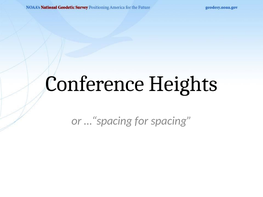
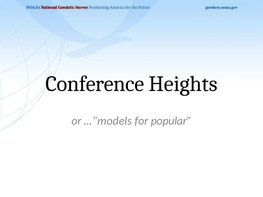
…“spacing: …“spacing -> …“models (108, 121)
spacing: spacing -> popular (171, 121)
